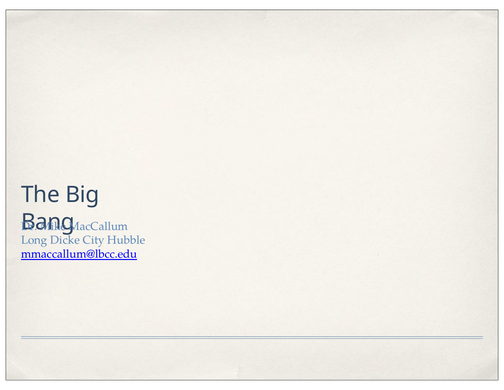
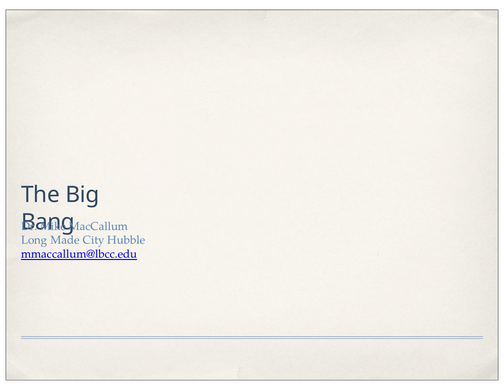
Dicke: Dicke -> Made (65, 240)
